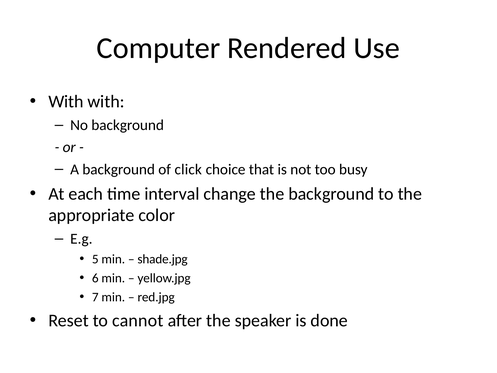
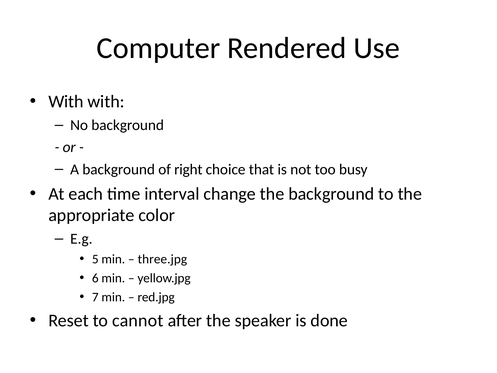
click: click -> right (188, 169)
shade.jpg: shade.jpg -> three.jpg (162, 259)
